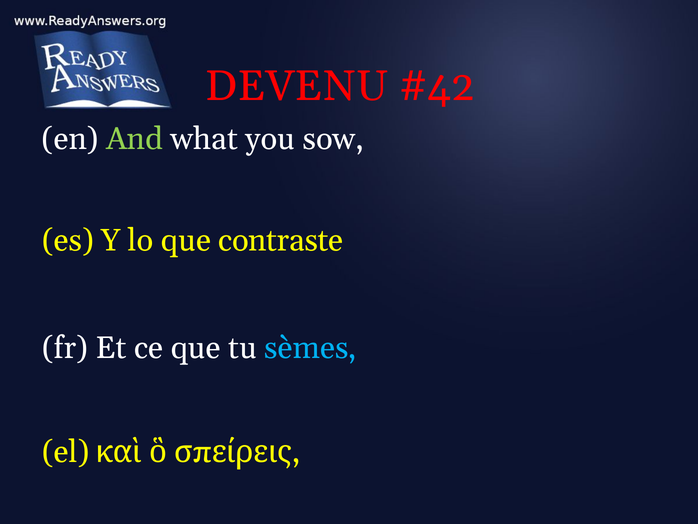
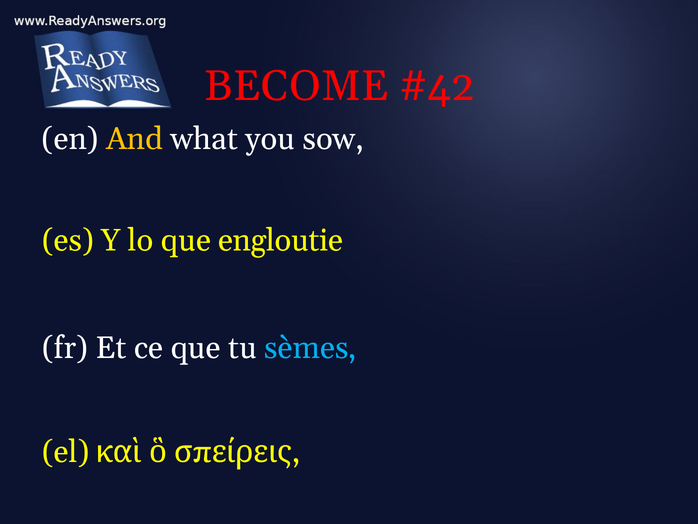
DEVENU: DEVENU -> BECOME (297, 86)
And colour: light green -> yellow (135, 139)
contraste: contraste -> engloutie (281, 240)
